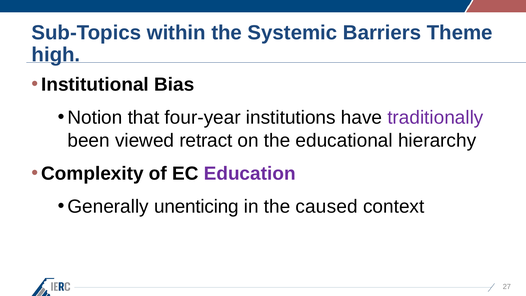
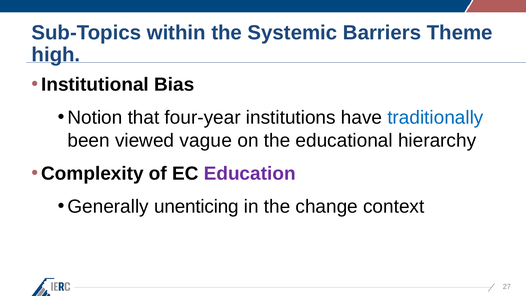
traditionally colour: purple -> blue (435, 118)
retract: retract -> vague (206, 140)
caused: caused -> change (327, 206)
